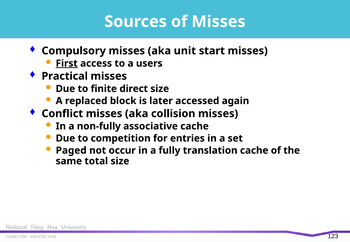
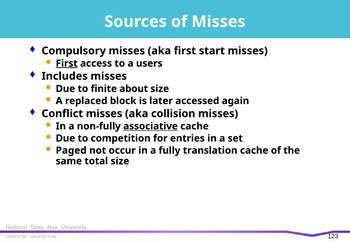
aka unit: unit -> first (185, 51)
Practical: Practical -> Includes (65, 76)
direct: direct -> about (134, 89)
associative underline: none -> present (151, 126)
